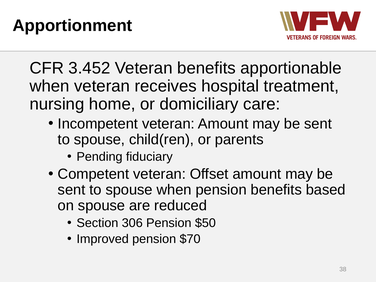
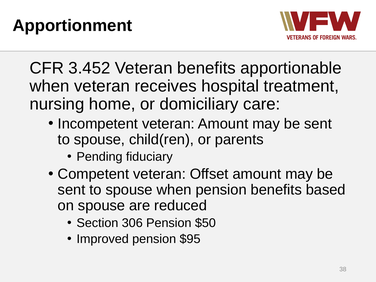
$70: $70 -> $95 (190, 239)
